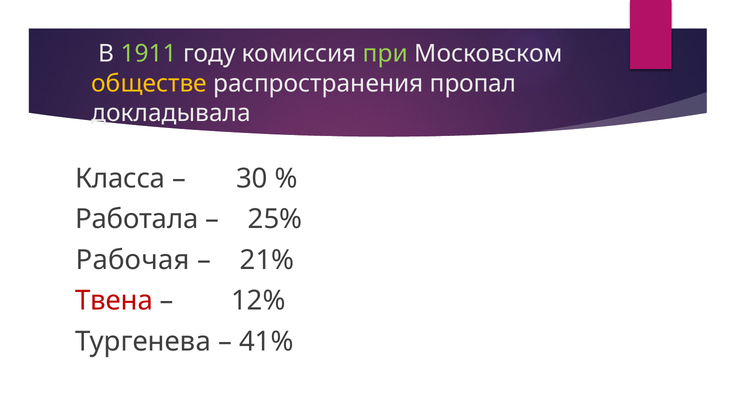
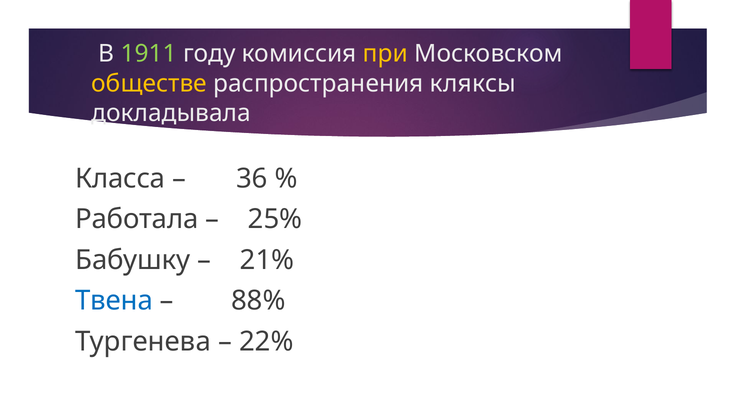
при colour: light green -> yellow (385, 54)
пропал: пропал -> кляксы (473, 84)
30: 30 -> 36 (252, 178)
Рабочая: Рабочая -> Бабушку (133, 260)
Твена colour: red -> blue (114, 301)
12%: 12% -> 88% (258, 301)
41%: 41% -> 22% (266, 342)
